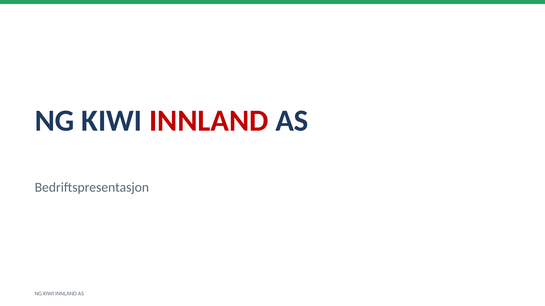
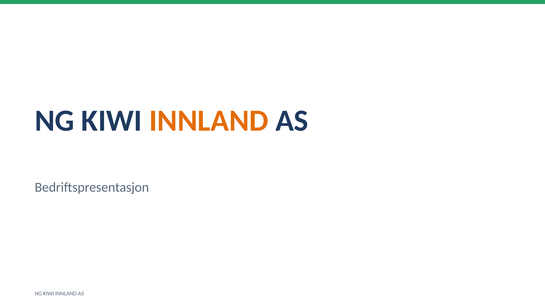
INNLAND colour: red -> orange (209, 121)
